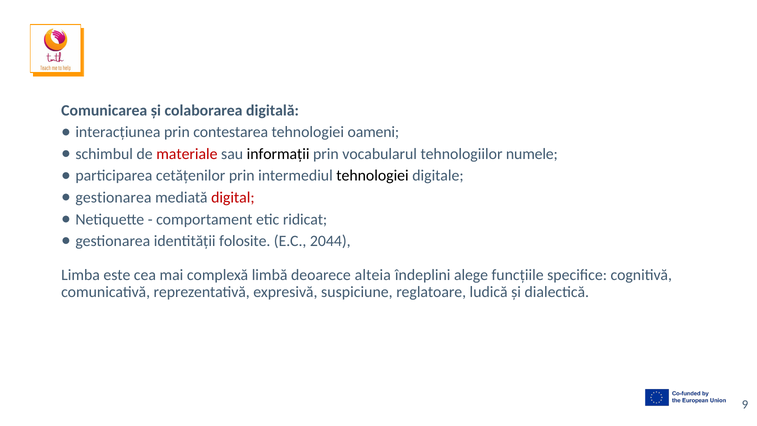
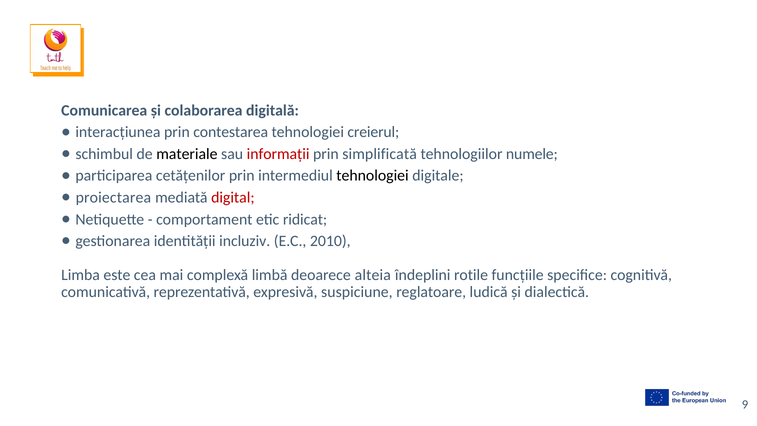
oameni: oameni -> creierul (373, 132)
materiale colour: red -> black (187, 154)
informații colour: black -> red (278, 154)
vocabularul: vocabularul -> simplificată (380, 154)
gestionarea: gestionarea -> proiectarea (113, 198)
folosite: folosite -> incluziv (245, 241)
2044: 2044 -> 2010 (330, 241)
alege: alege -> rotile (471, 275)
